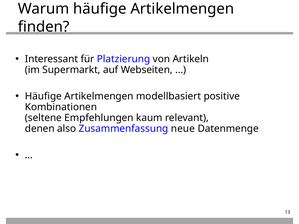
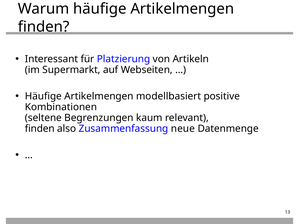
Empfehlungen: Empfehlungen -> Begrenzungen (99, 118)
denen: denen -> finden (40, 129)
